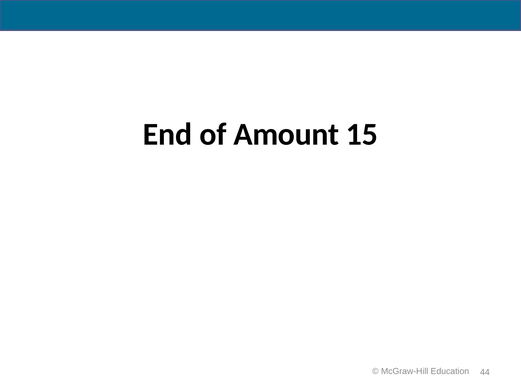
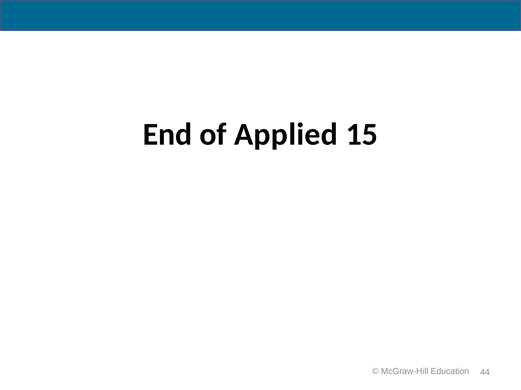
Amount: Amount -> Applied (286, 135)
